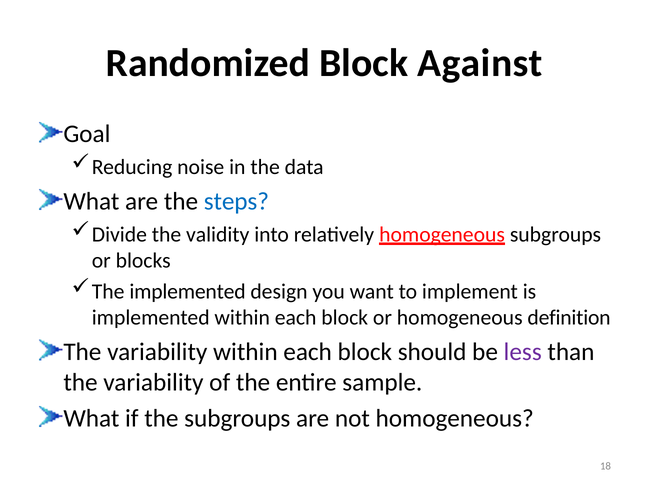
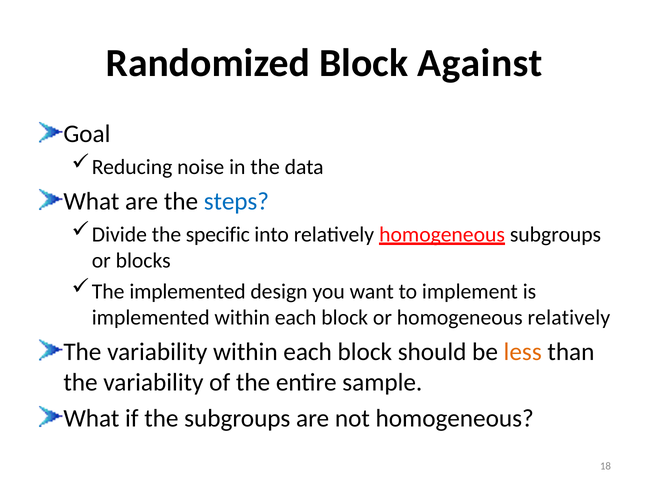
validity: validity -> specific (218, 234)
homogeneous definition: definition -> relatively (569, 317)
less colour: purple -> orange (523, 351)
